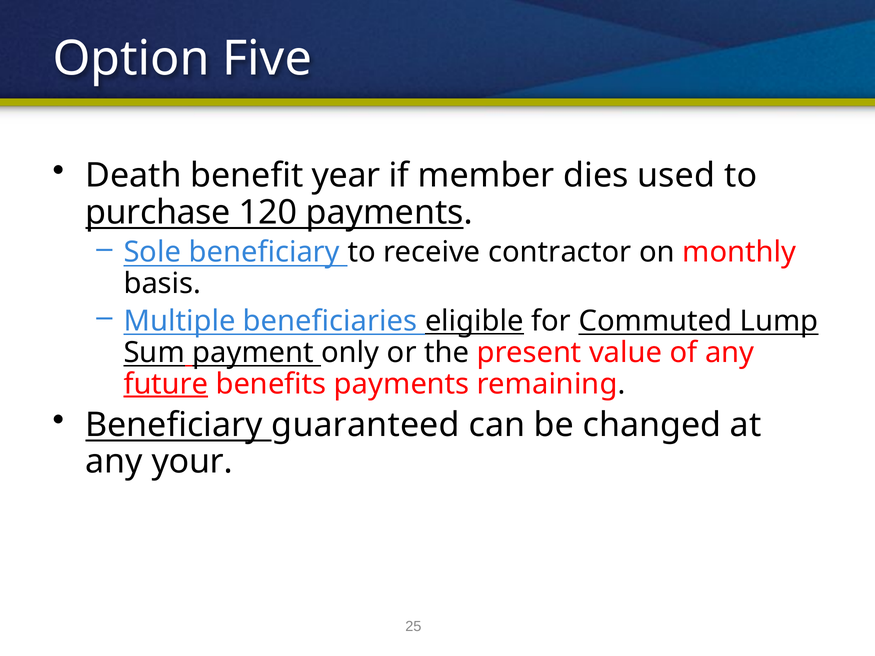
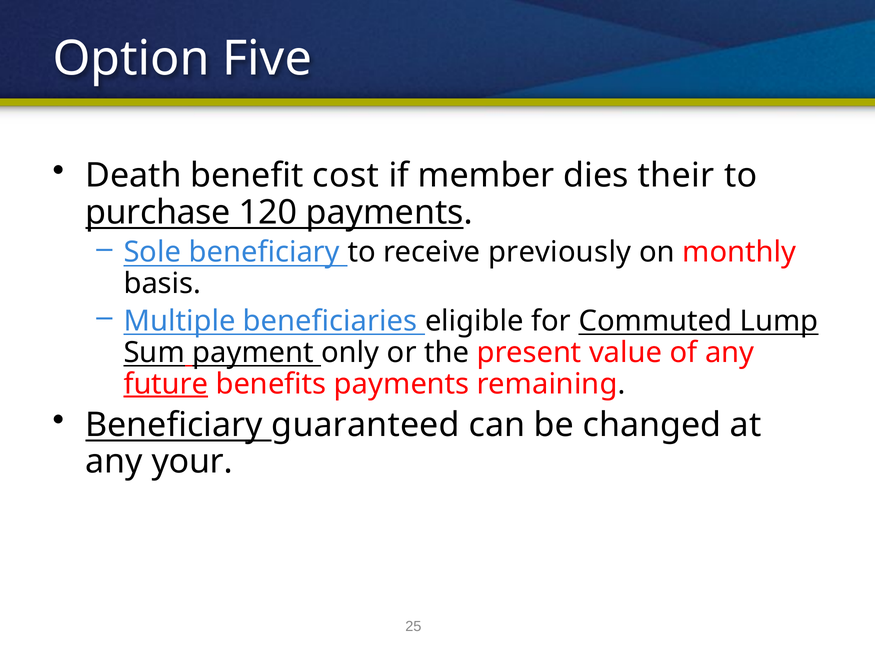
year: year -> cost (346, 176)
used: used -> their (676, 176)
contractor: contractor -> previously (560, 252)
eligible underline: present -> none (474, 321)
